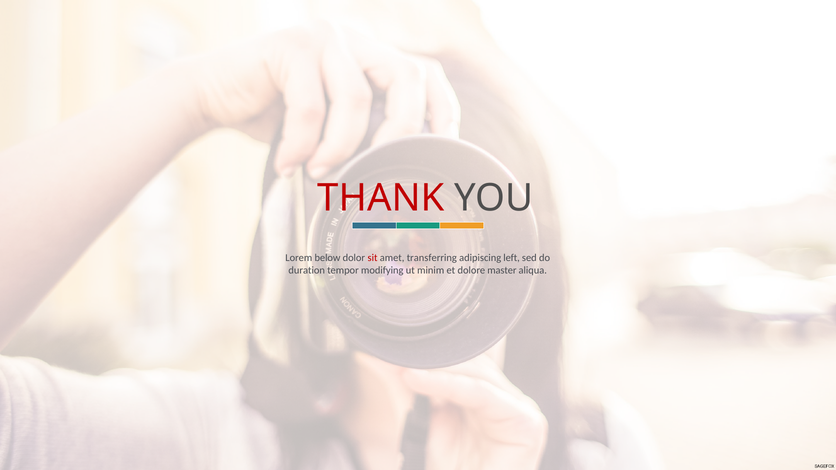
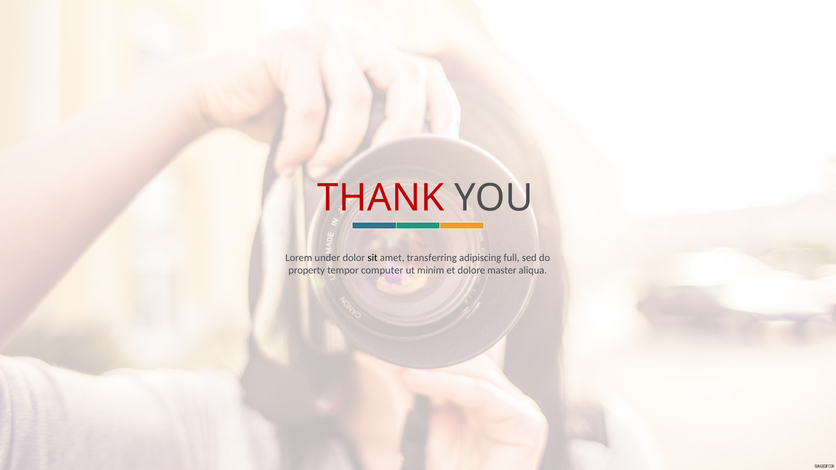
below: below -> under (327, 258)
sit colour: red -> black (373, 258)
left: left -> full (512, 258)
duration: duration -> property (307, 271)
modifying: modifying -> computer (382, 271)
